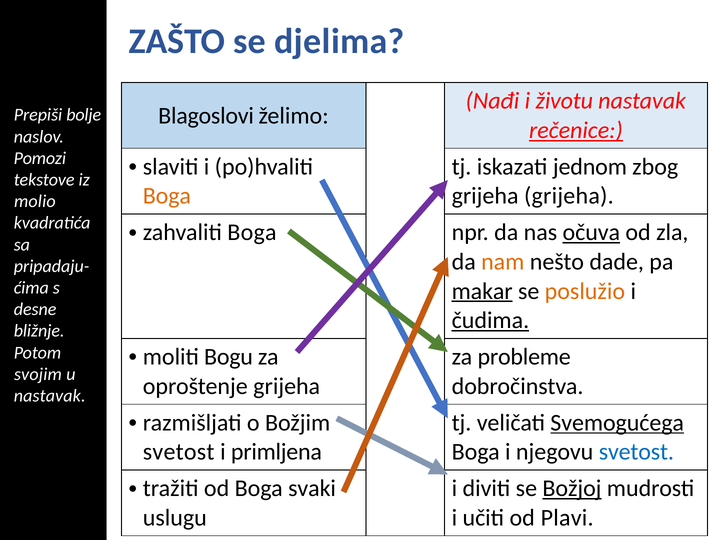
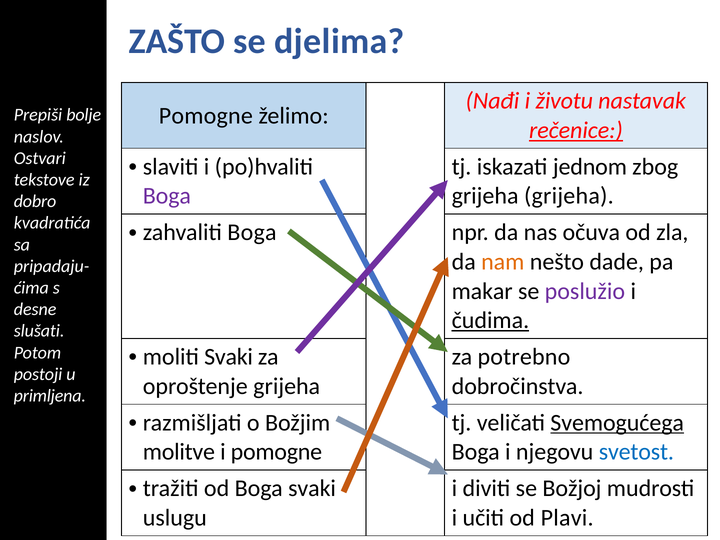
Blagoslovi: Blagoslovi -> Pomogne (206, 116)
Pomozi: Pomozi -> Ostvari (40, 158)
Boga colour: orange -> purple (167, 196)
molio: molio -> dobro (35, 201)
očuva underline: present -> none (591, 233)
makar underline: present -> none (482, 291)
poslužio colour: orange -> purple (585, 291)
bližnje: bližnje -> slušati (39, 331)
moliti Bogu: Bogu -> Svaki (229, 357)
probleme: probleme -> potrebno (524, 357)
svojim: svojim -> postoji (38, 374)
nastavak: nastavak -> primljena (50, 396)
svetost: svetost -> molitve (179, 452)
i primljena: primljena -> pomogne (276, 452)
Božjoj underline: present -> none (572, 488)
